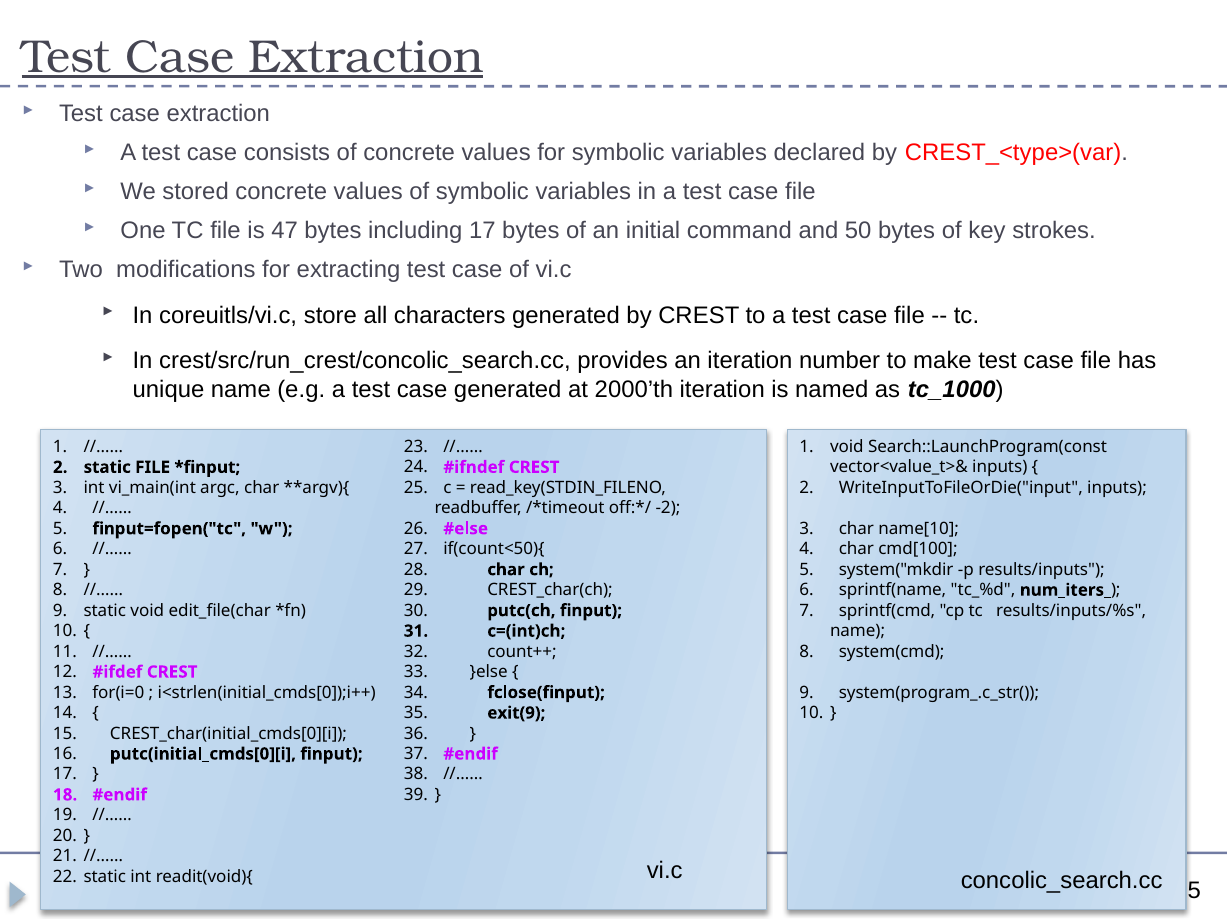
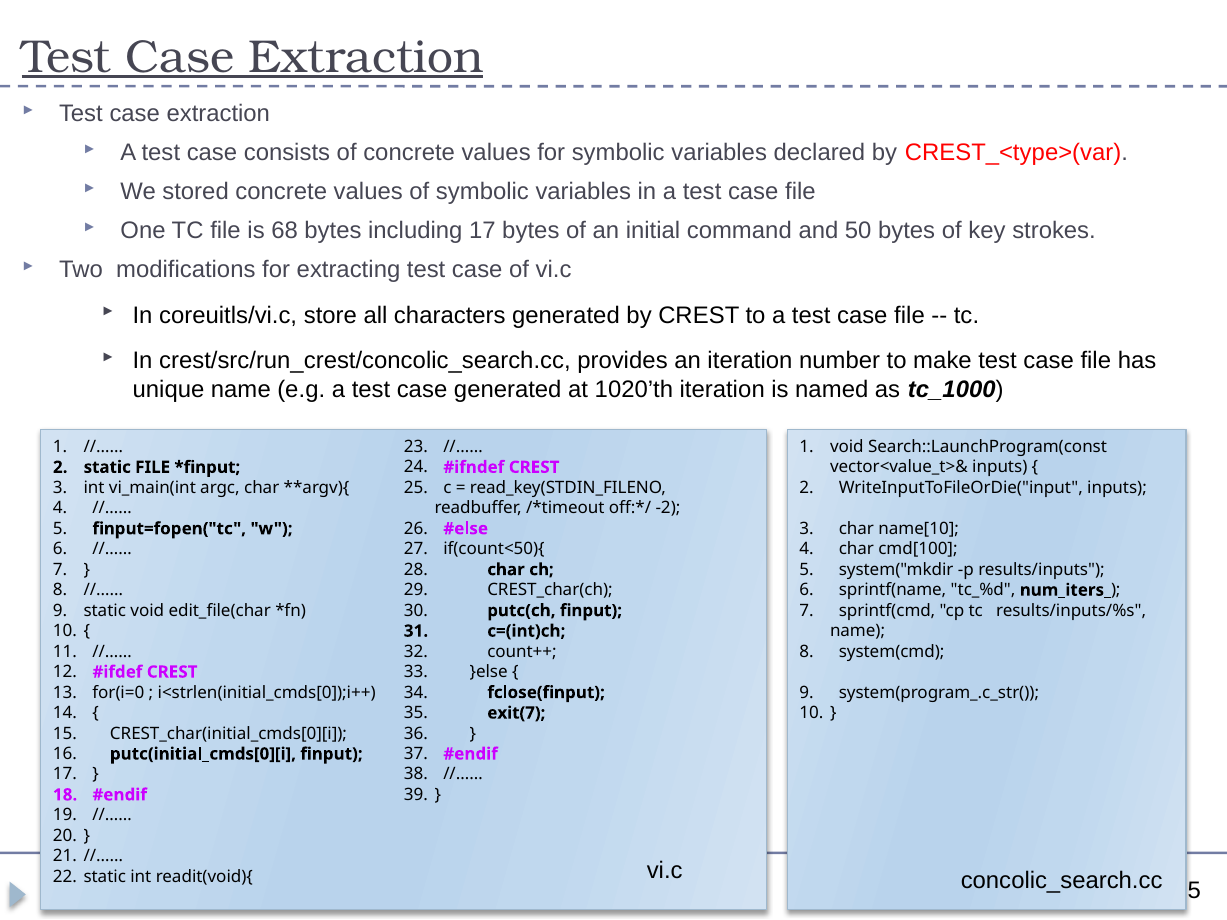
47: 47 -> 68 (285, 231)
2000’th: 2000’th -> 1020’th (634, 390)
exit(9: exit(9 -> exit(7 (516, 713)
